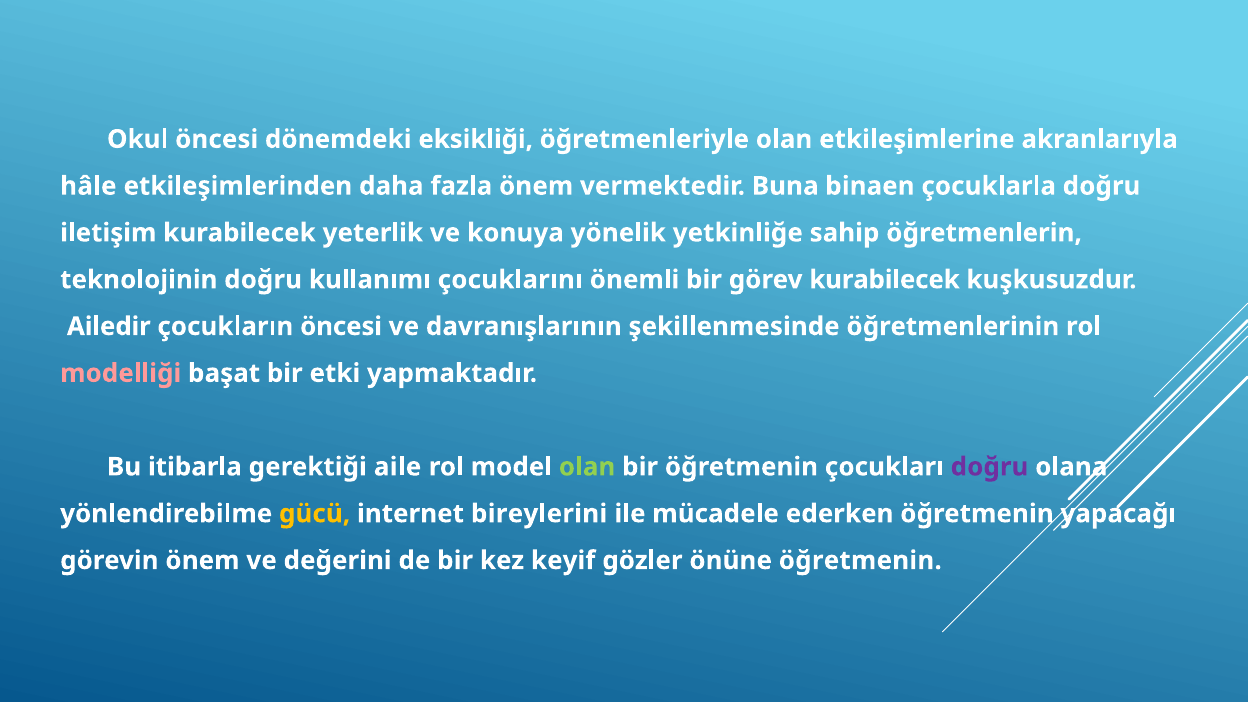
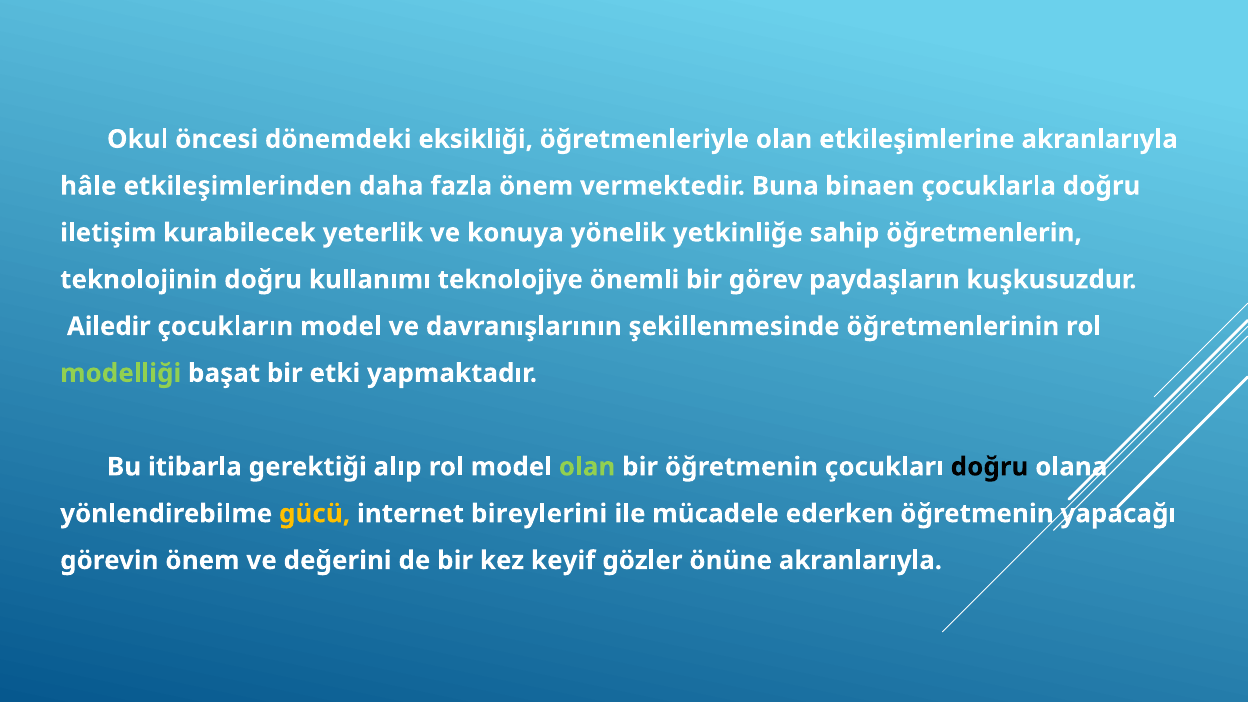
çocuklarını: çocuklarını -> teknolojiye (510, 280)
görev kurabilecek: kurabilecek -> paydaşların (884, 280)
çocukların öncesi: öncesi -> model (341, 326)
modelliği colour: pink -> light green (121, 373)
aile: aile -> alıp (398, 467)
doğru colour: purple -> black (990, 467)
önüne öğretmenin: öğretmenin -> akranlarıyla (860, 560)
